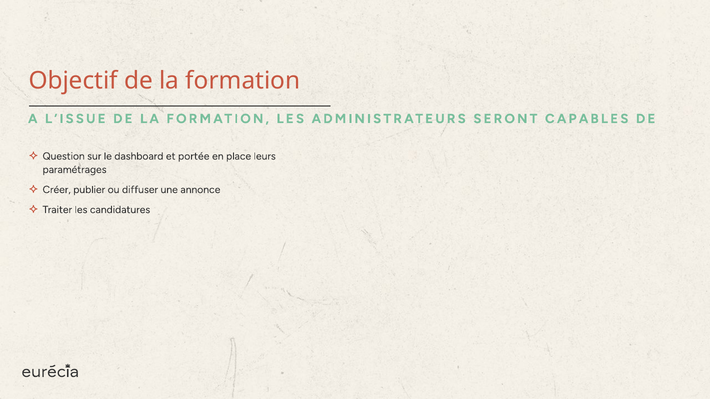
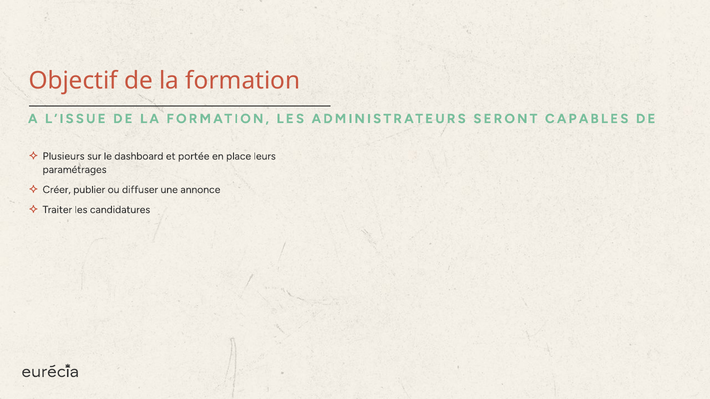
Question: Question -> Plusieurs (64, 156)
